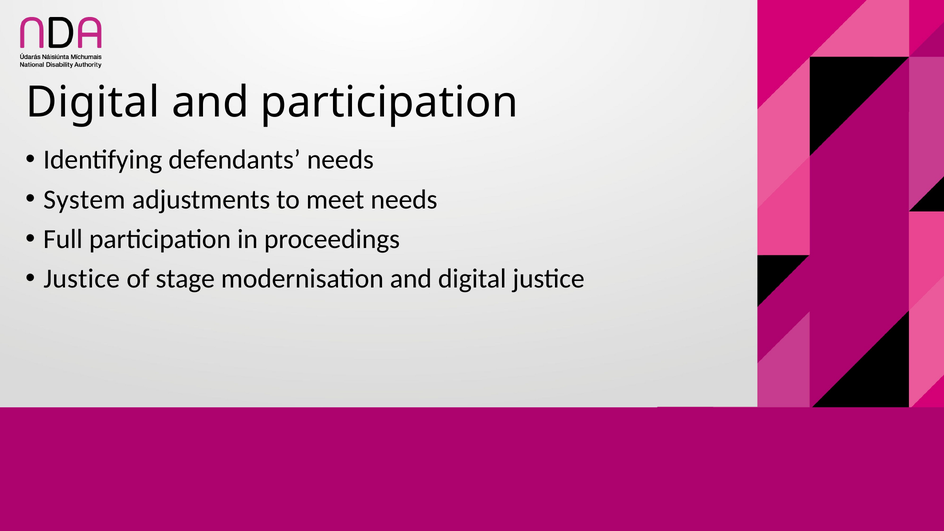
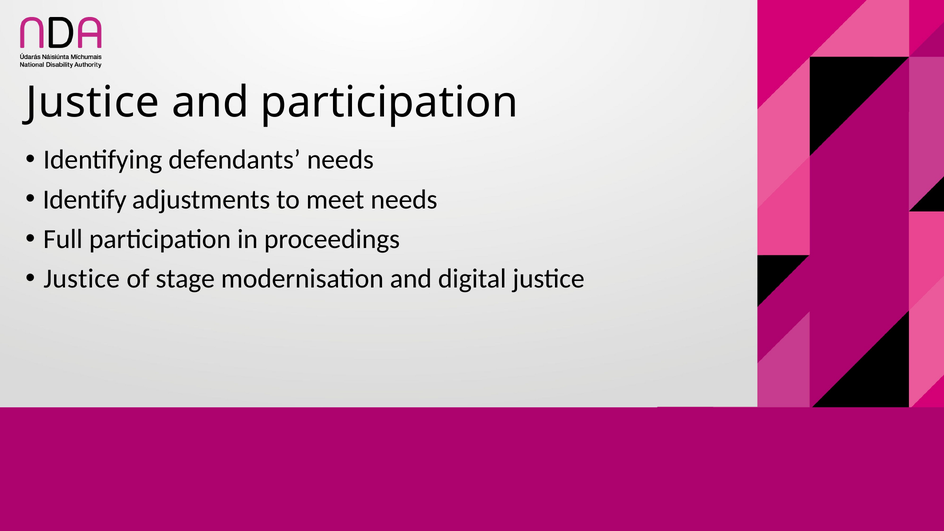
Digital: Digital -> Justice (93, 102)
System: System -> Identify (85, 199)
